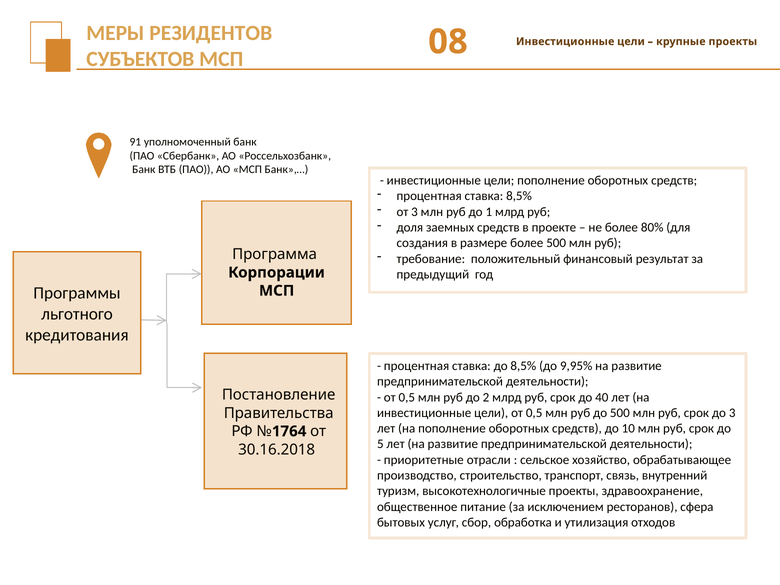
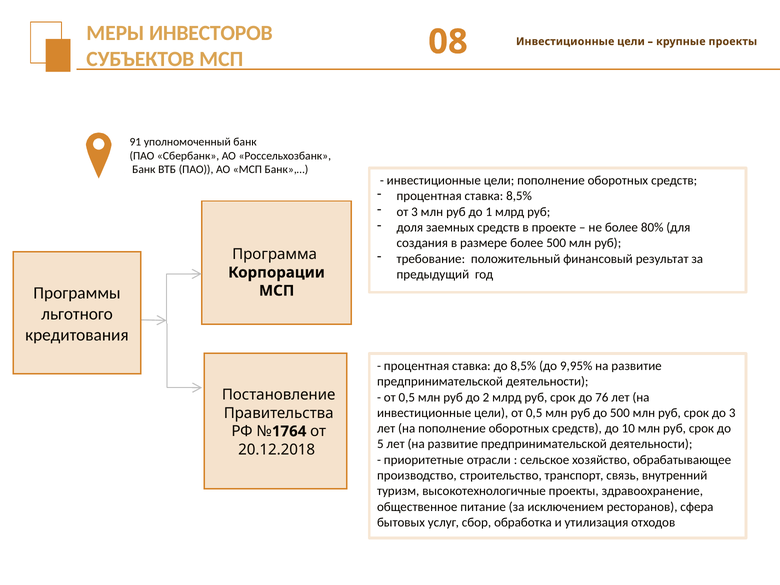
РЕЗИДЕНТОВ: РЕЗИДЕНТОВ -> ИНВЕСТОРОВ (211, 33)
40: 40 -> 76 (602, 397)
30.16.2018: 30.16.2018 -> 20.12.2018 (277, 450)
